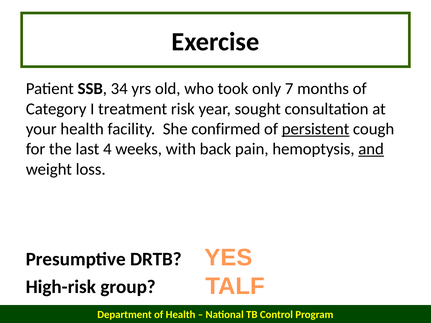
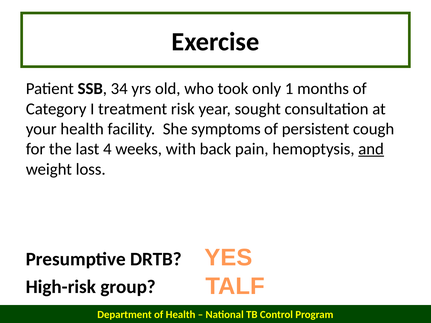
7: 7 -> 1 (289, 89)
confirmed: confirmed -> symptoms (226, 129)
persistent underline: present -> none (316, 129)
